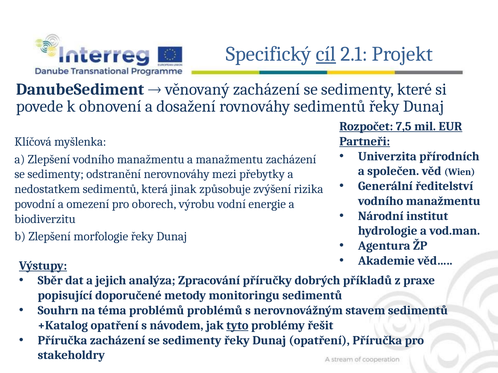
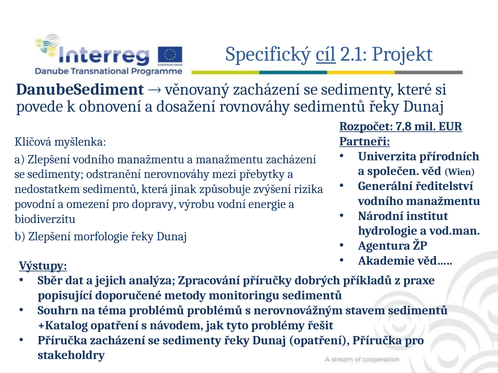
7,5: 7,5 -> 7,8 (404, 127)
oborech: oborech -> dopravy (154, 204)
tyto underline: present -> none (237, 326)
